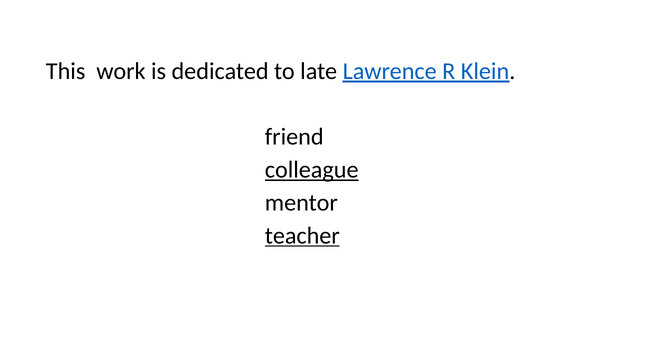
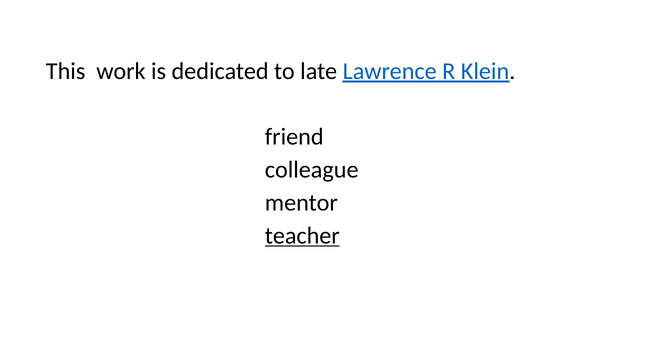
colleague underline: present -> none (312, 170)
